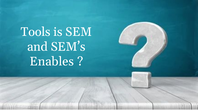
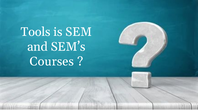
Enables: Enables -> Courses (52, 62)
